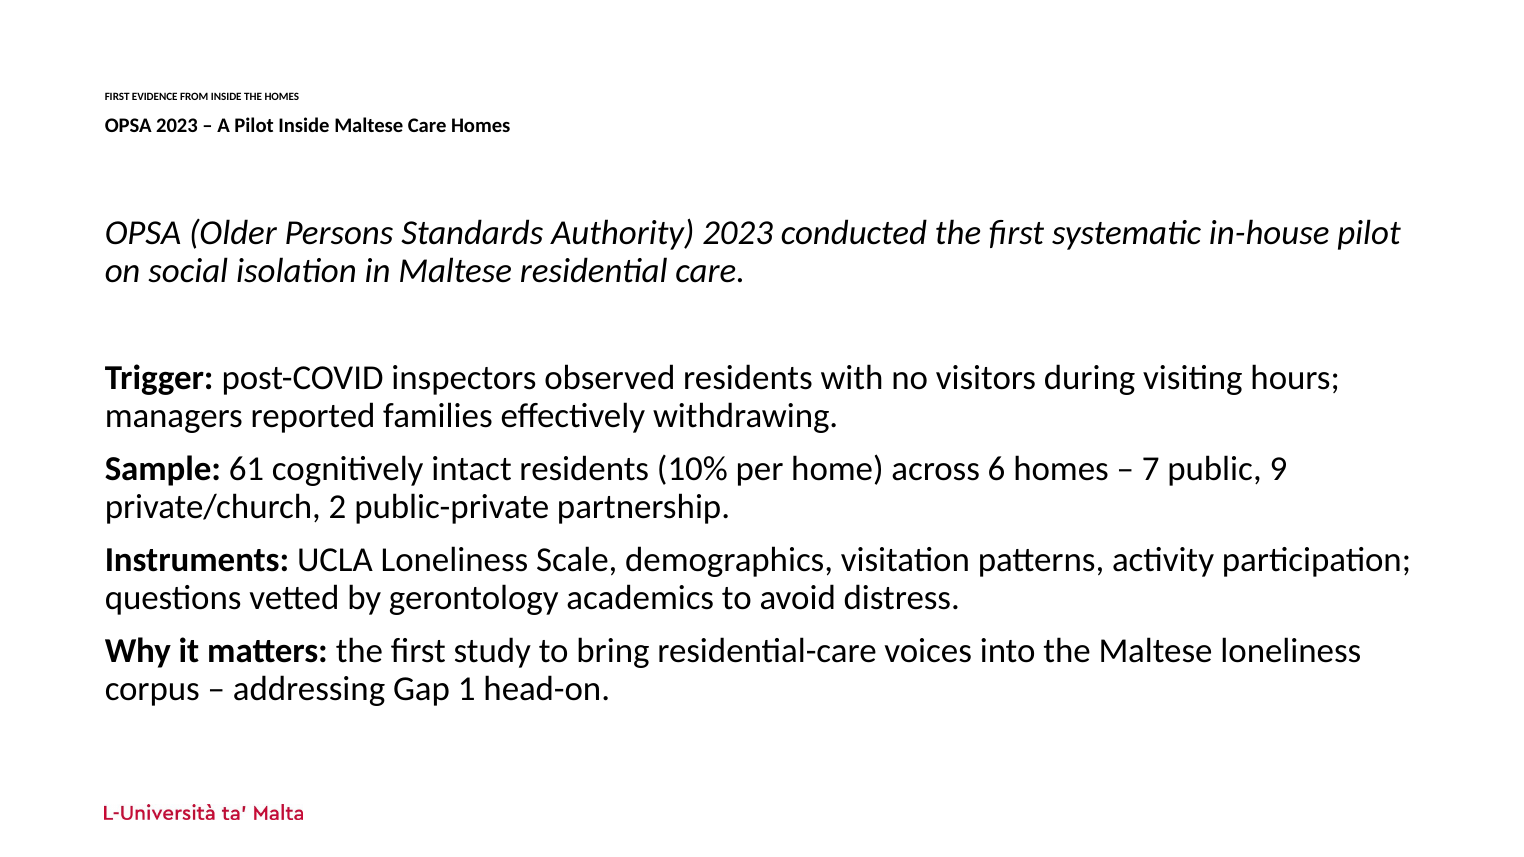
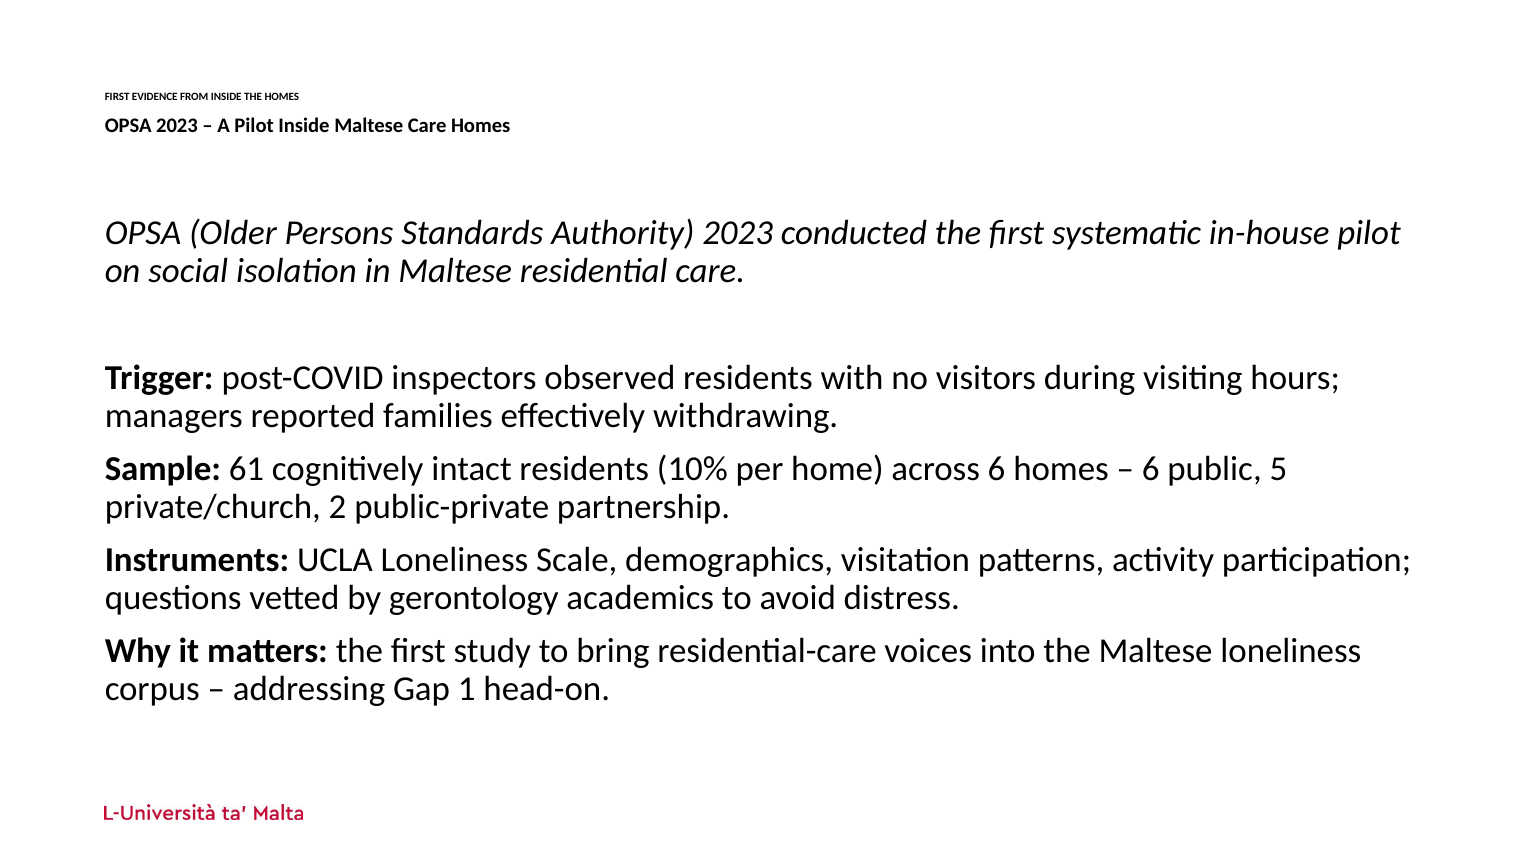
7: 7 -> 6 (1151, 469)
9: 9 -> 5 (1278, 469)
